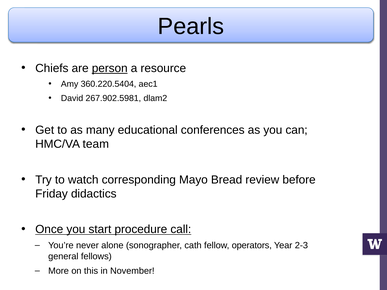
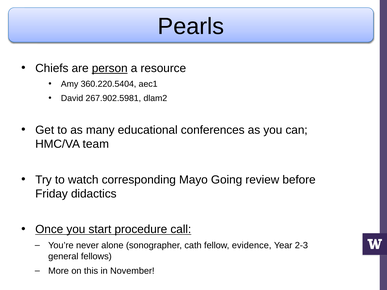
Bread: Bread -> Going (227, 180)
operators: operators -> evidence (252, 246)
